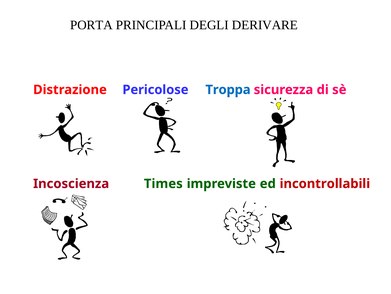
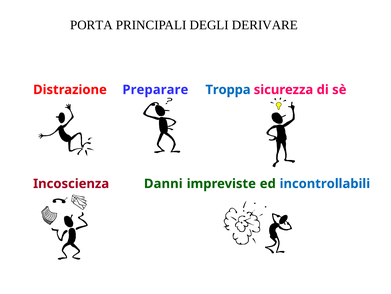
Pericolose: Pericolose -> Preparare (155, 90)
Times: Times -> Danni (163, 183)
incontrollabili colour: red -> blue (325, 183)
